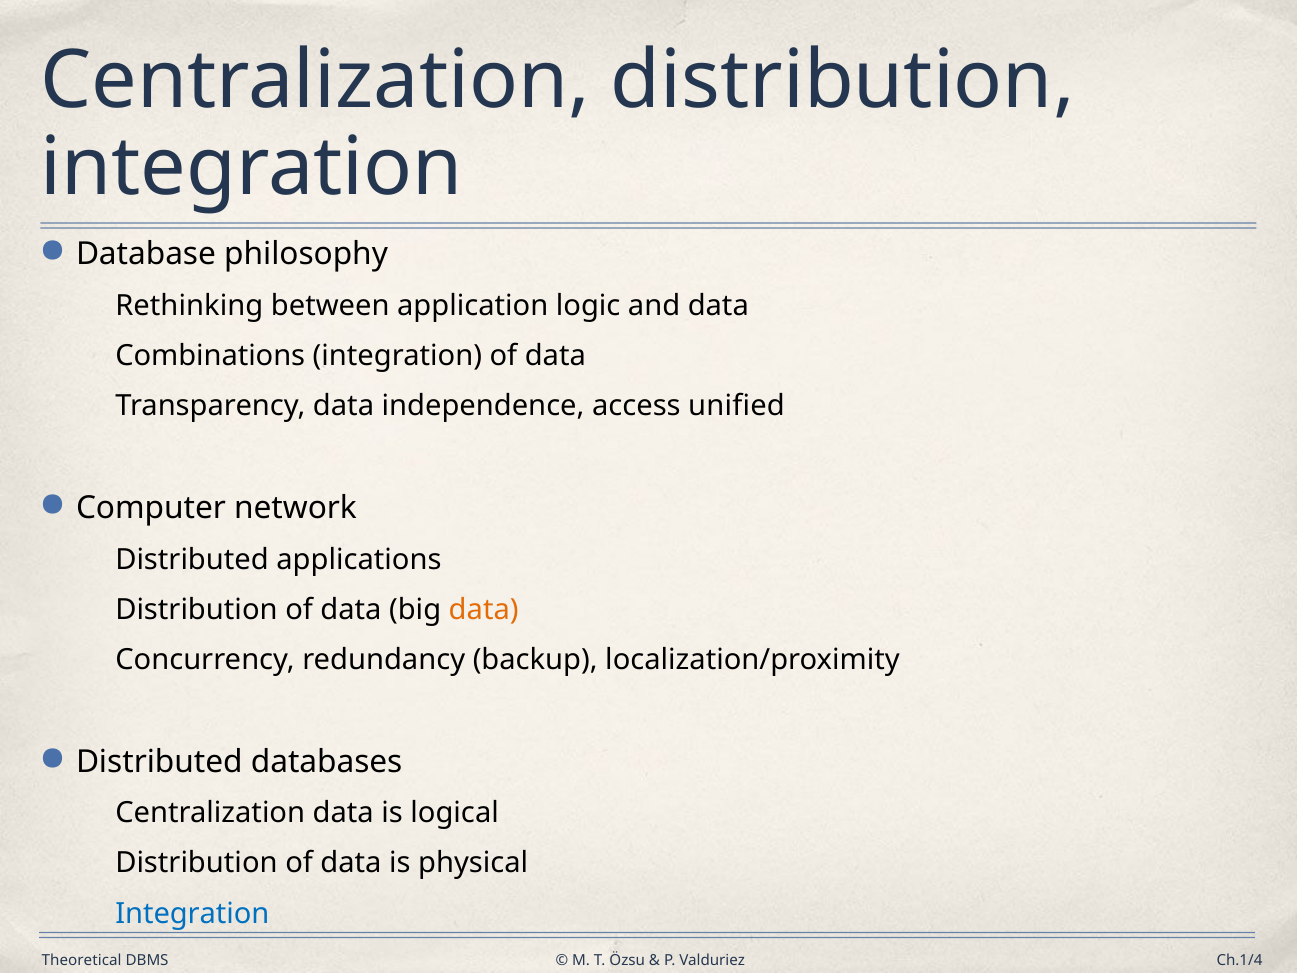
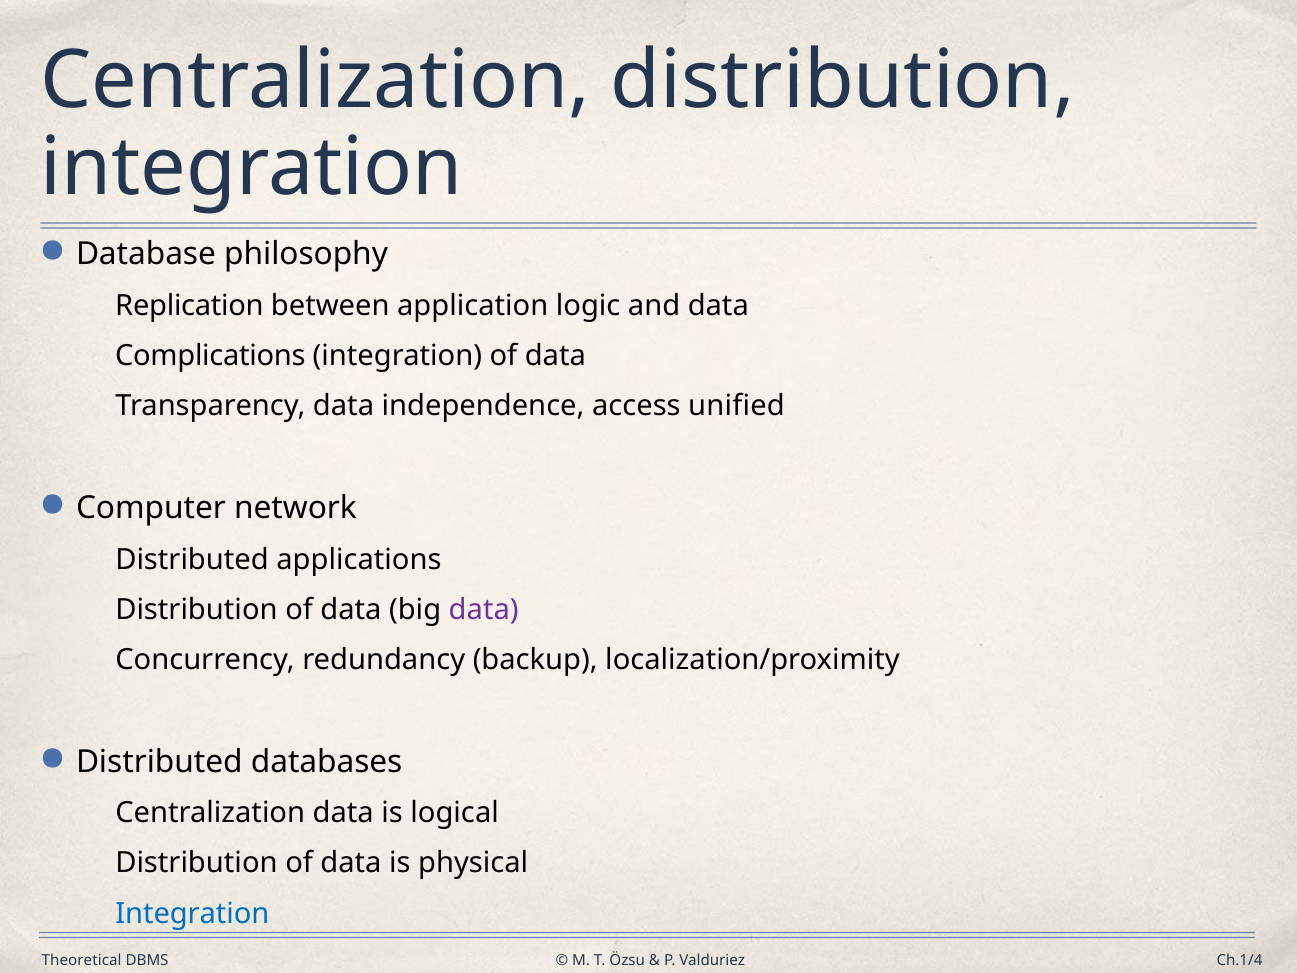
Rethinking: Rethinking -> Replication (189, 306)
Combinations: Combinations -> Complications (210, 356)
data colour: orange -> purple (484, 609)
